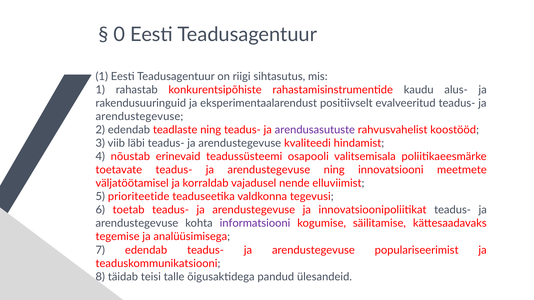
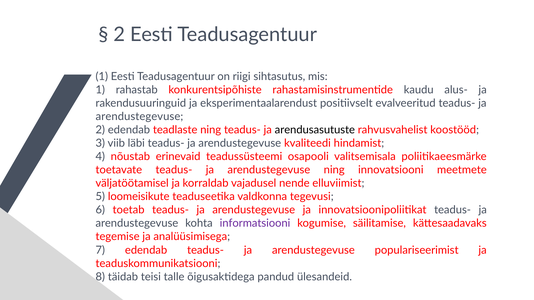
0: 0 -> 2 (119, 35)
arendusasutuste colour: purple -> black (315, 130)
prioriteetide: prioriteetide -> loomeisikute (139, 197)
